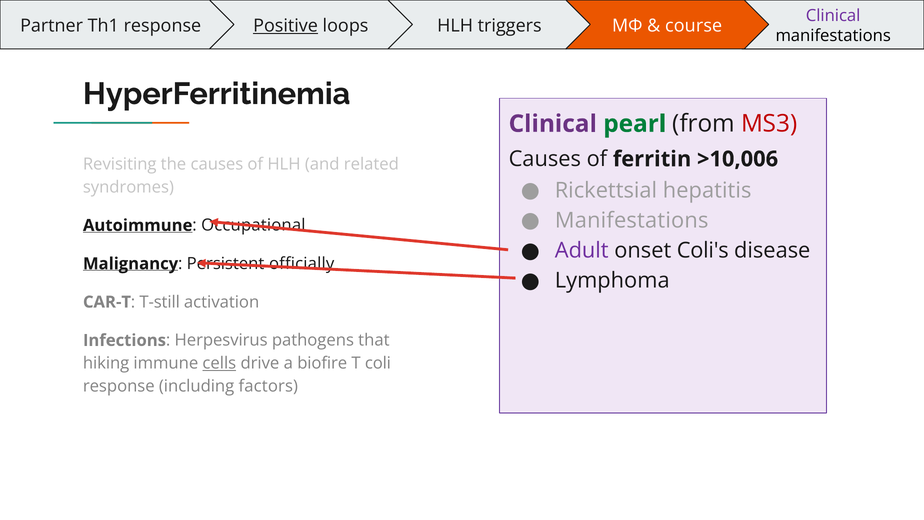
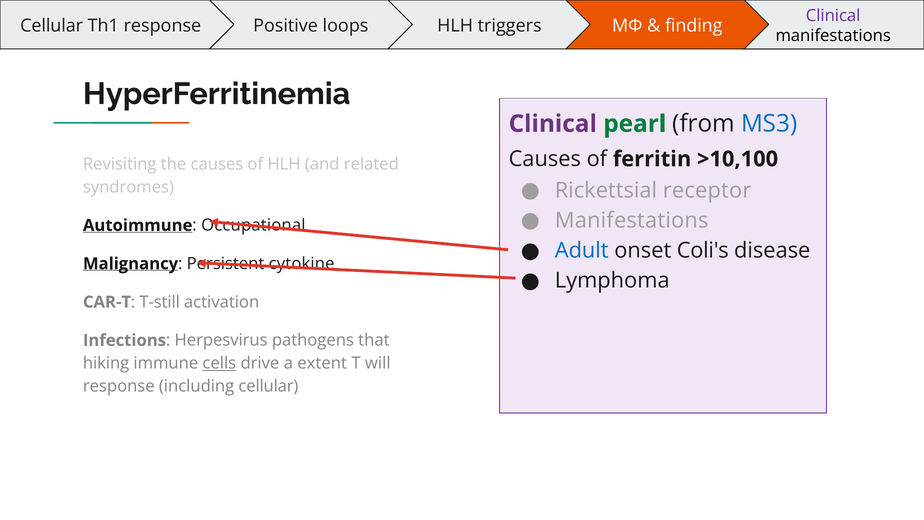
Partner: Partner -> Cellular (52, 26)
Positive underline: present -> none (286, 26)
course: course -> finding (694, 26)
MS3 colour: red -> blue (769, 124)
>10,006: >10,006 -> >10,100 (738, 159)
hepatitis: hepatitis -> receptor (707, 190)
Adult colour: purple -> blue (582, 250)
officially: officially -> cytokine (302, 264)
biofire: biofire -> extent (322, 363)
coli: coli -> will (378, 363)
including factors: factors -> cellular (268, 386)
